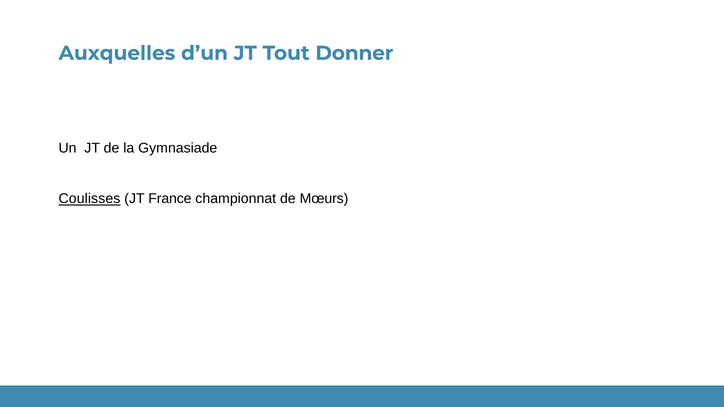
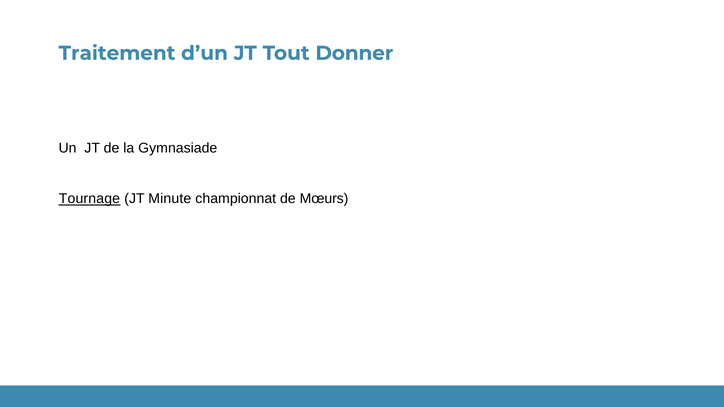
Auxquelles: Auxquelles -> Traitement (117, 53)
Coulisses: Coulisses -> Tournage (89, 199)
France: France -> Minute (170, 199)
